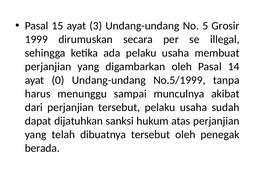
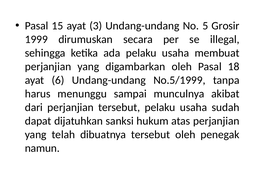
14: 14 -> 18 (234, 67)
0: 0 -> 6 (58, 80)
berada: berada -> namun (42, 148)
